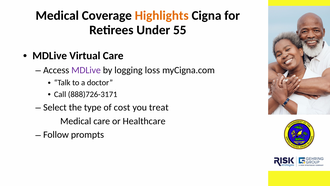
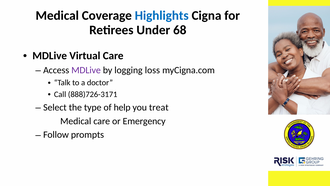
Highlights colour: orange -> blue (162, 16)
55: 55 -> 68 (180, 30)
cost: cost -> help (122, 107)
Healthcare: Healthcare -> Emergency (144, 121)
